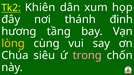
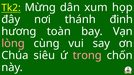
Khiên: Khiên -> Mừng (40, 7)
tầng: tầng -> toàn (59, 32)
lòng colour: yellow -> pink (13, 44)
